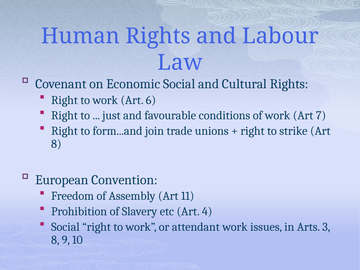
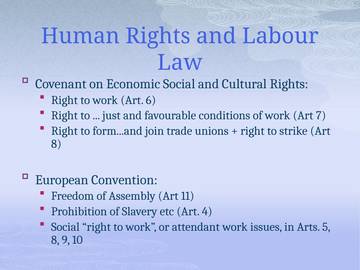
3: 3 -> 5 (326, 227)
